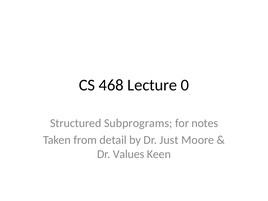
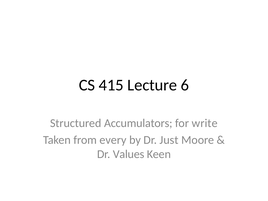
468: 468 -> 415 (111, 85)
0: 0 -> 6 (185, 85)
Subprograms: Subprograms -> Accumulators (138, 123)
notes: notes -> write (205, 123)
detail: detail -> every (113, 140)
